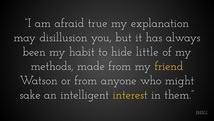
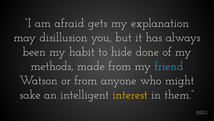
true: true -> gets (98, 23)
little: little -> done (147, 51)
friend colour: yellow -> light blue (169, 66)
